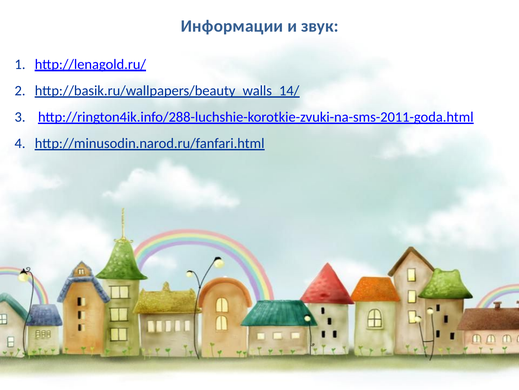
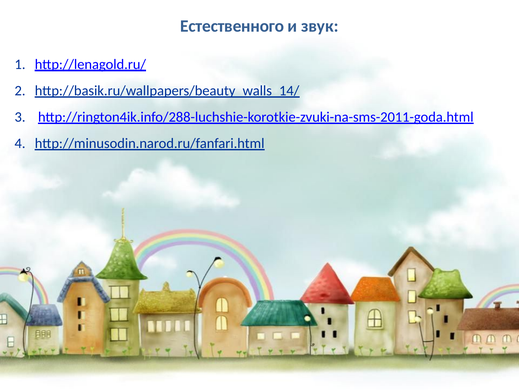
Информации: Информации -> Естественного (232, 26)
